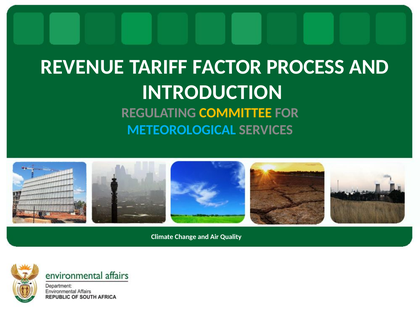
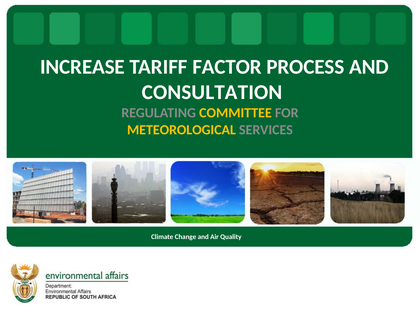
REVENUE: REVENUE -> INCREASE (82, 67)
INTRODUCTION: INTRODUCTION -> CONSULTATION (212, 92)
METEOROLOGICAL colour: light blue -> yellow (181, 130)
